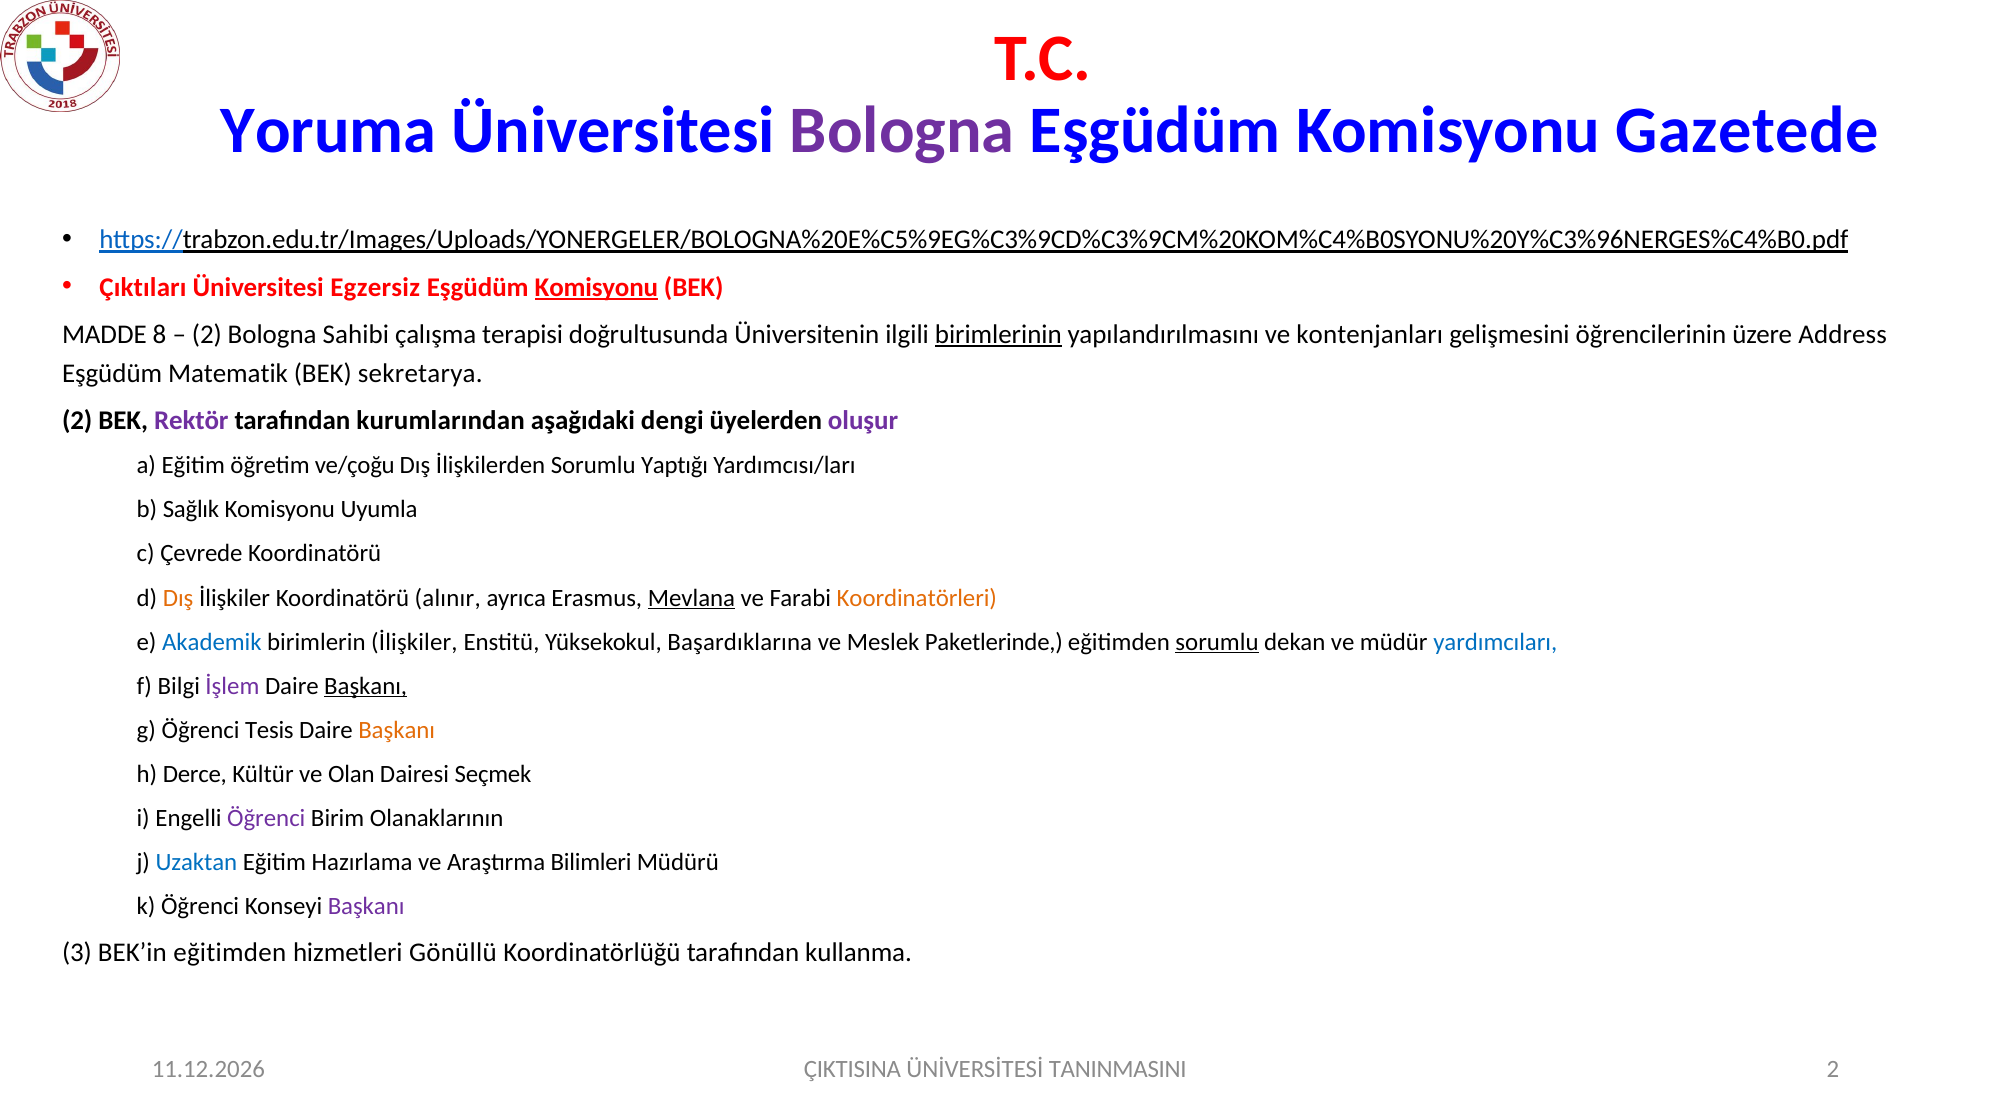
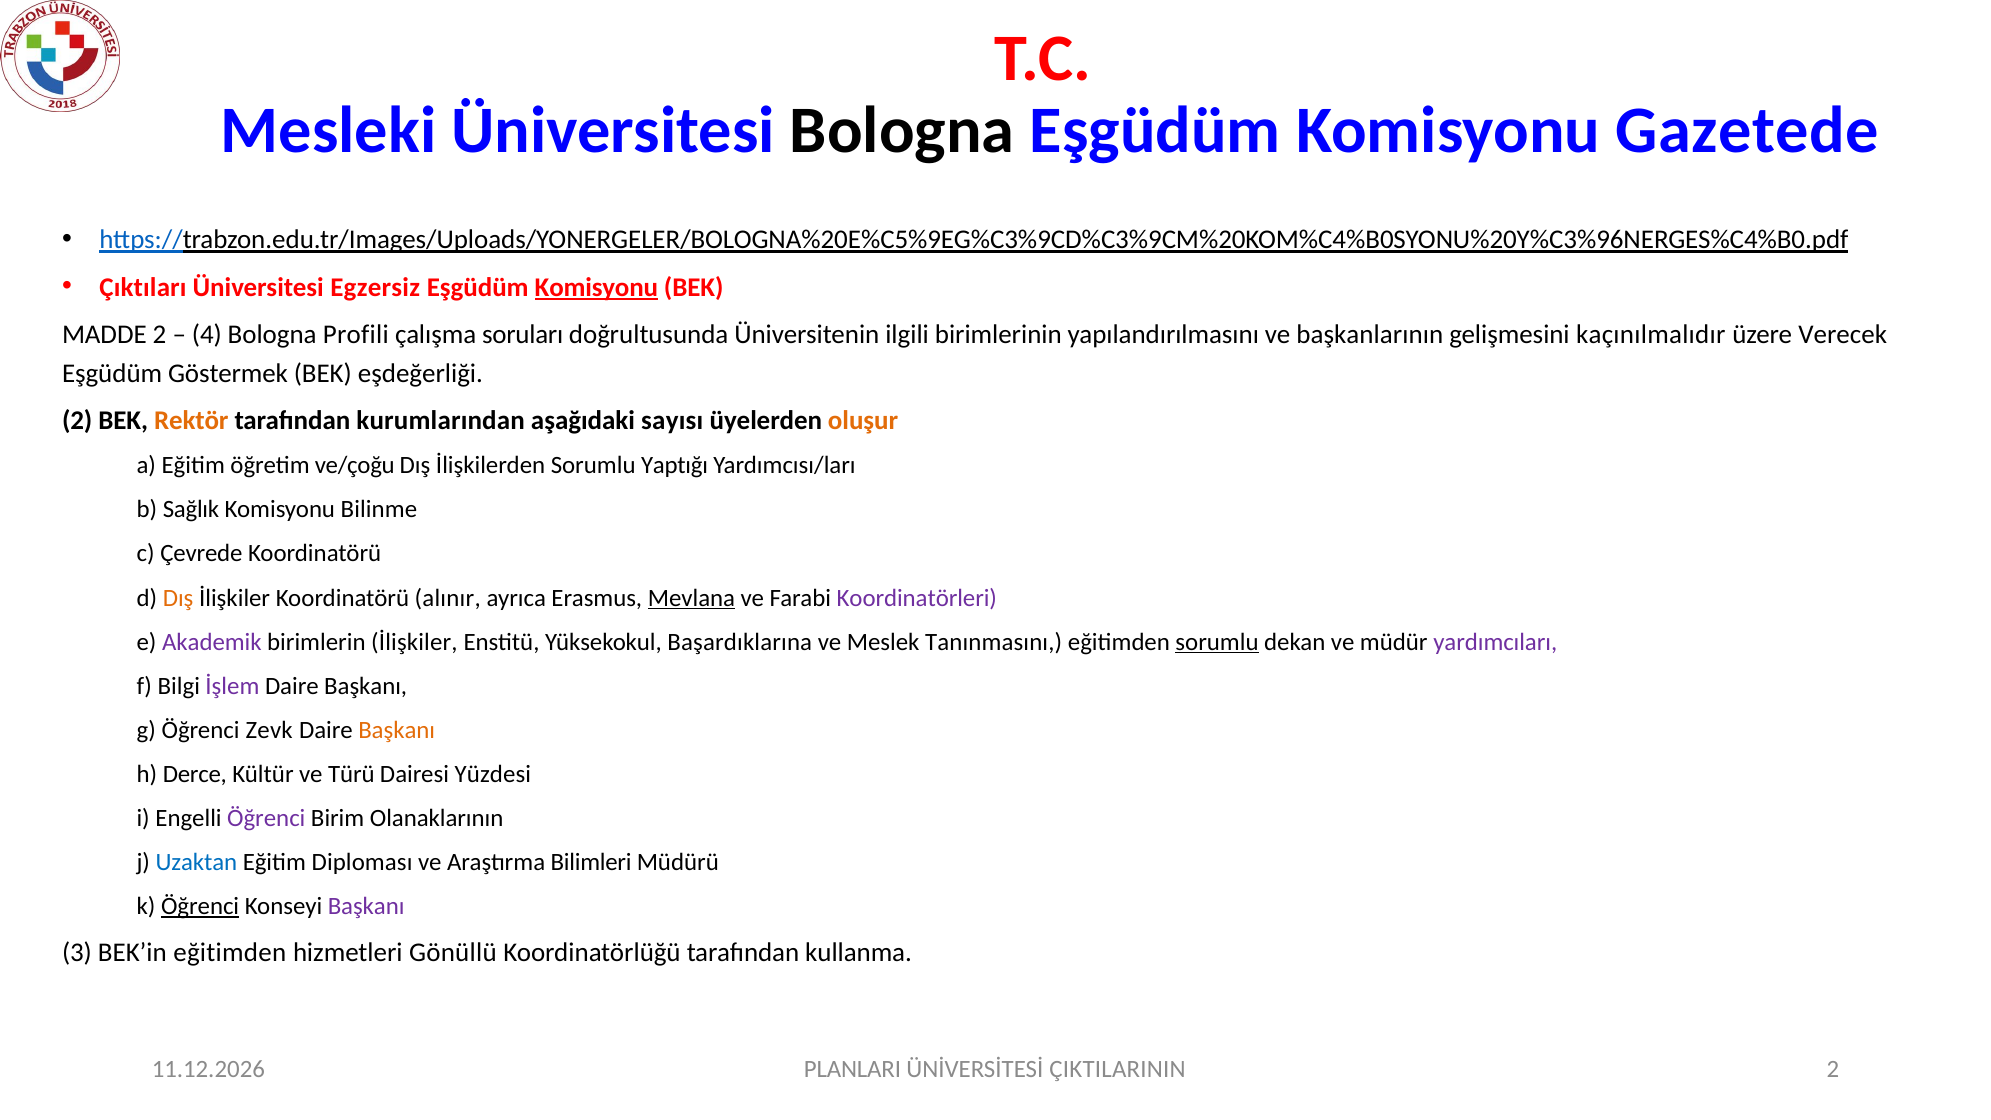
Yoruma: Yoruma -> Mesleki (329, 131)
Bologna colour: purple -> black (902, 131)
MADDE 8: 8 -> 2 (159, 334)
2: 2 -> 4 (207, 334)
Sahibi: Sahibi -> Profili (356, 334)
terapisi: terapisi -> soruları (523, 334)
birimlerinin underline: present -> none (998, 334)
kontenjanları: kontenjanları -> başkanlarının (1370, 334)
öğrencilerinin: öğrencilerinin -> kaçınılmalıdır (1651, 334)
Address: Address -> Verecek (1843, 334)
Matematik: Matematik -> Göstermek (228, 373)
sekretarya: sekretarya -> eşdeğerliği (420, 373)
Rektör colour: purple -> orange (191, 420)
dengi: dengi -> sayısı (672, 420)
oluşur colour: purple -> orange (863, 420)
Uyumla: Uyumla -> Bilinme (379, 510)
Koordinatörleri colour: orange -> purple (917, 598)
Akademik colour: blue -> purple (212, 642)
Paketlerinde: Paketlerinde -> Tanınmasını (994, 642)
yardımcıları colour: blue -> purple (1495, 642)
Başkanı underline: present -> none (366, 686)
Tesis: Tesis -> Zevk (269, 730)
Olan: Olan -> Türü (351, 774)
Seçmek: Seçmek -> Yüzdesi (493, 774)
Hazırlama: Hazırlama -> Diploması (362, 862)
Öğrenci underline: none -> present (200, 906)
ÇIKTISINA: ÇIKTISINA -> PLANLARI (852, 1069)
TANINMASINI: TANINMASINI -> ÇIKTILARININ (1118, 1069)
